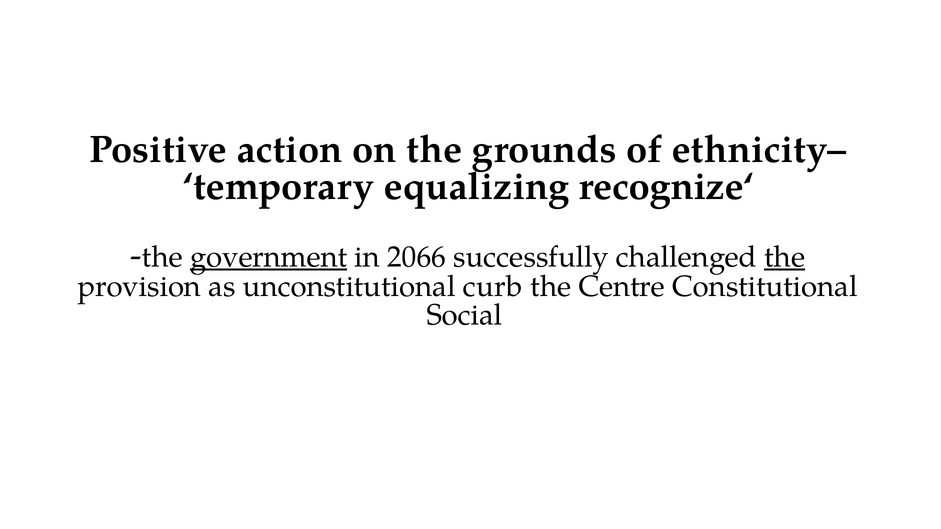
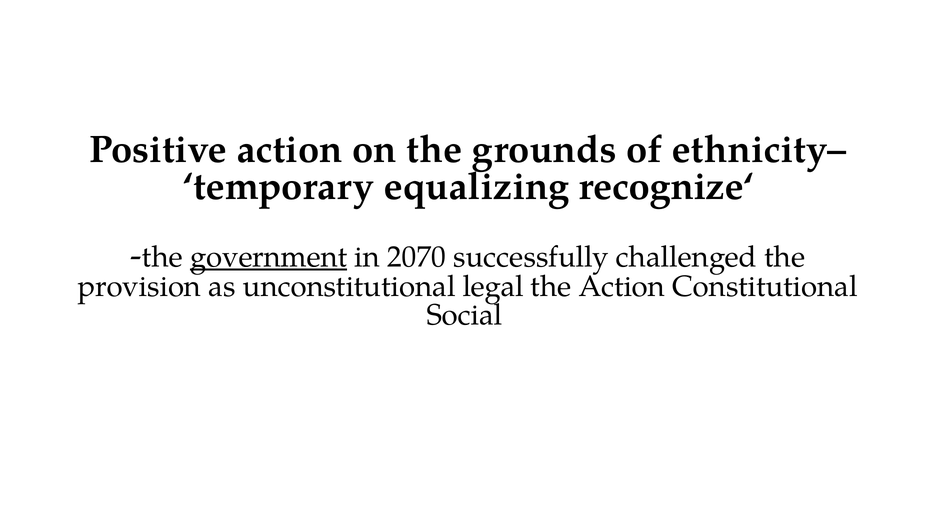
2066: 2066 -> 2070 (417, 257)
the underline: present -> none (785, 257)
curb: curb -> legal (493, 287)
the Centre: Centre -> Action (622, 287)
